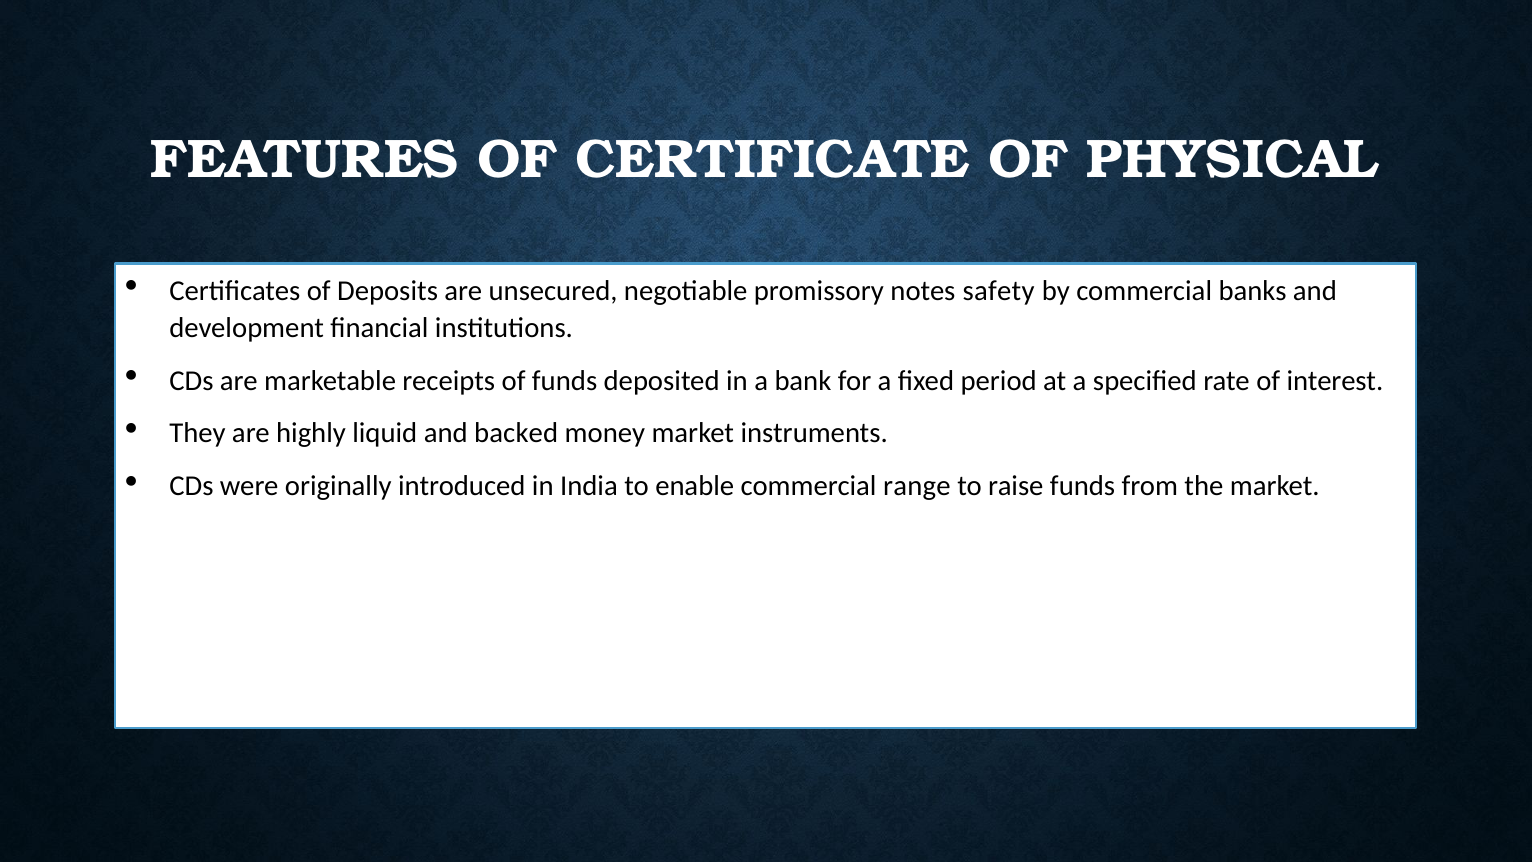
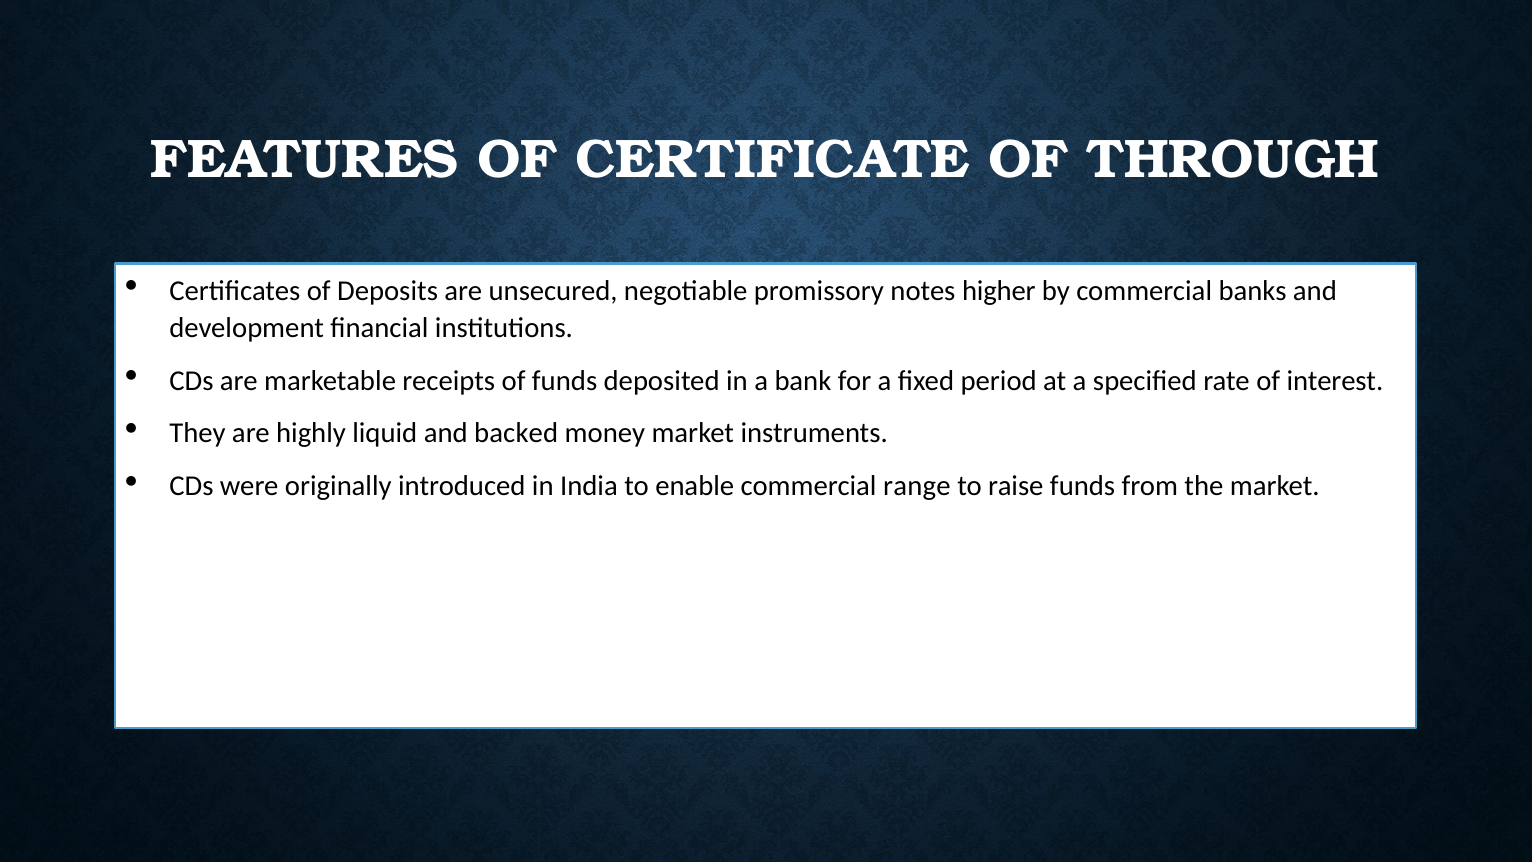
PHYSICAL: PHYSICAL -> THROUGH (1233, 160)
safety: safety -> higher (999, 291)
